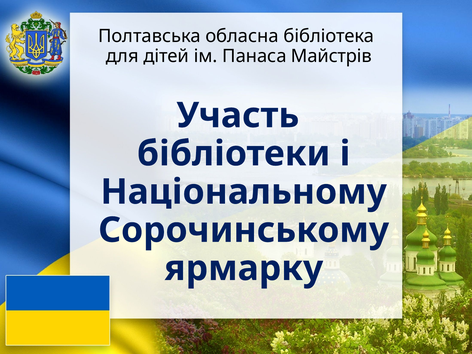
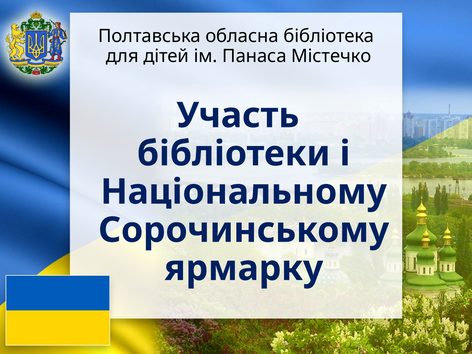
Майстрів: Майстрів -> Містечко (331, 56)
